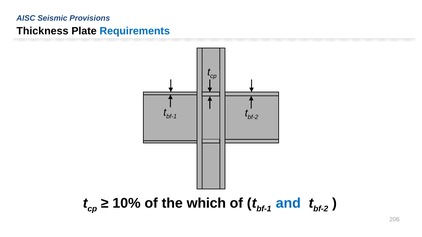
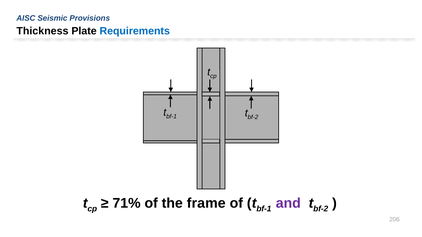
10%: 10% -> 71% (127, 204)
which: which -> frame (206, 204)
and colour: blue -> purple (288, 204)
